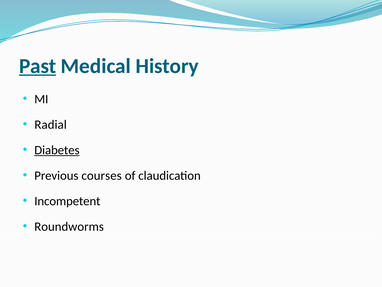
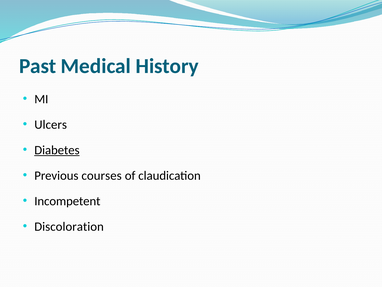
Past underline: present -> none (38, 66)
Radial: Radial -> Ulcers (51, 124)
Roundworms: Roundworms -> Discoloration (69, 226)
